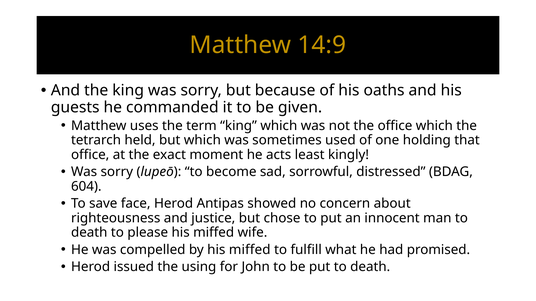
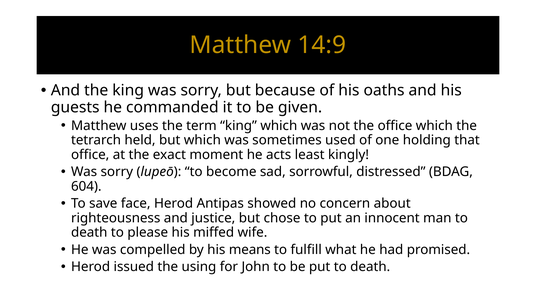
by his miffed: miffed -> means (250, 250)
